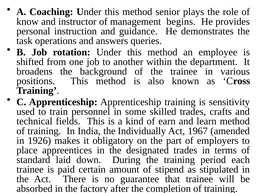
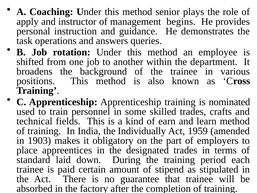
know: know -> apply (28, 21)
sensitivity: sensitivity -> nominated (229, 102)
1967: 1967 -> 1959 (198, 131)
1926: 1926 -> 1903 (39, 140)
